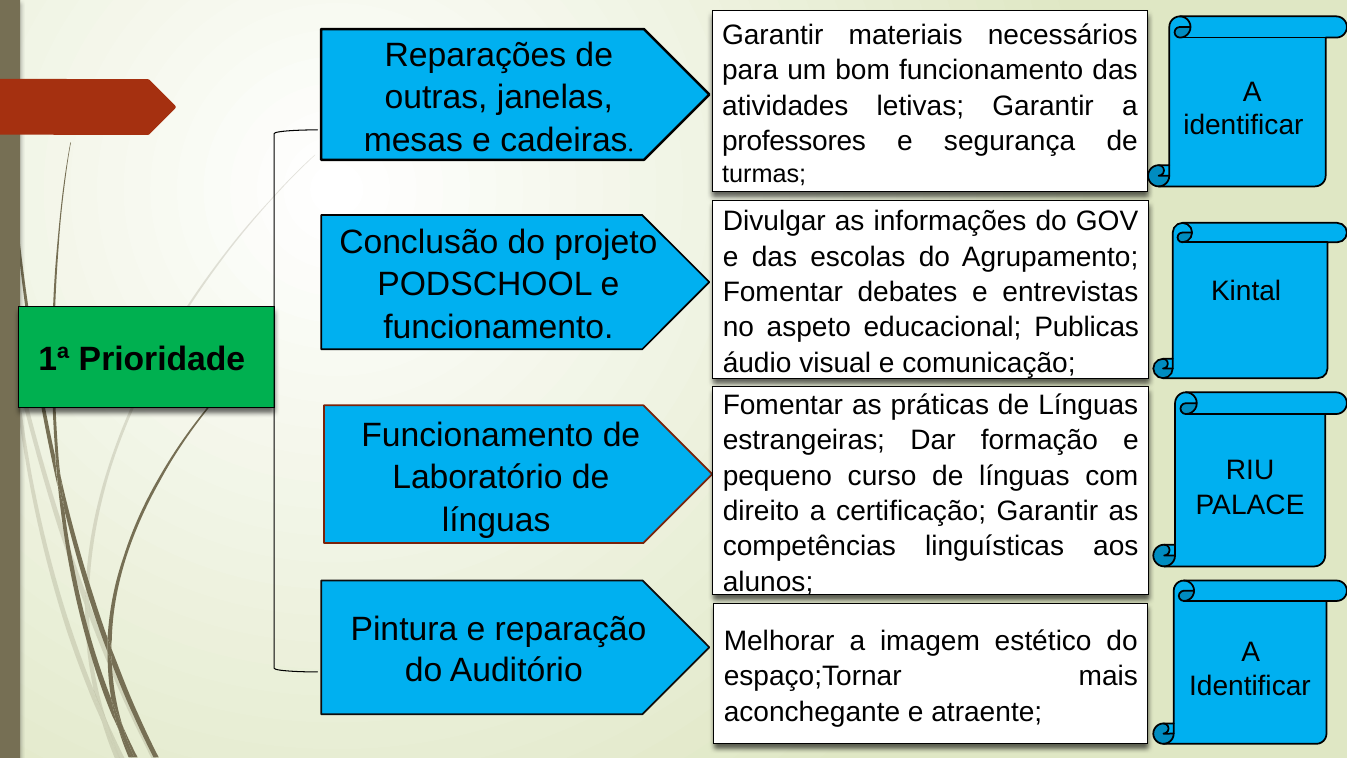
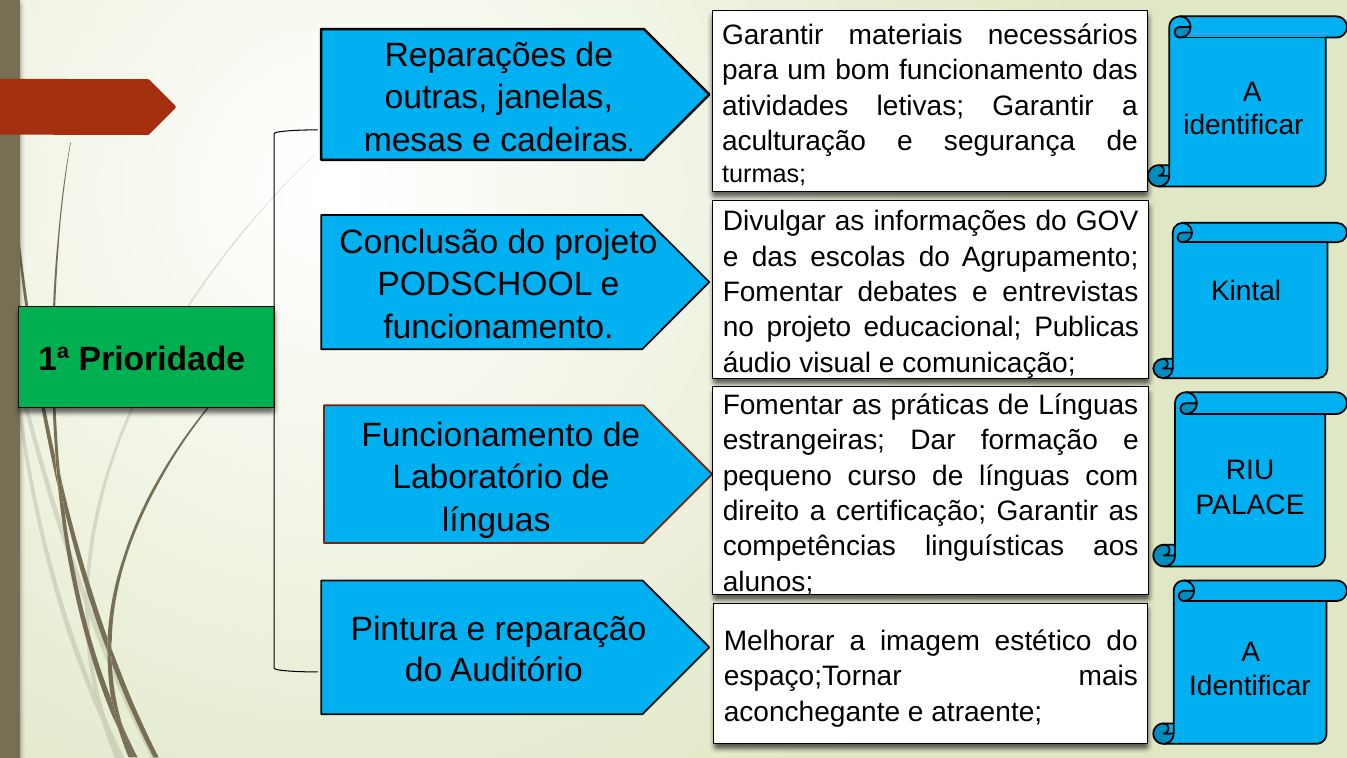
professores: professores -> aculturação (794, 141)
no aspeto: aspeto -> projeto (809, 327)
